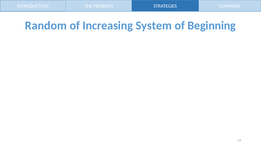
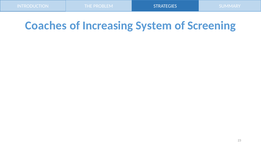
Random: Random -> Coaches (46, 26)
Beginning: Beginning -> Screening (212, 26)
